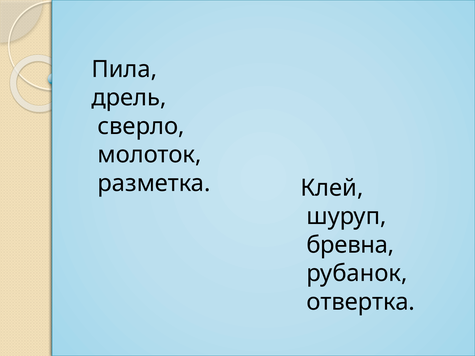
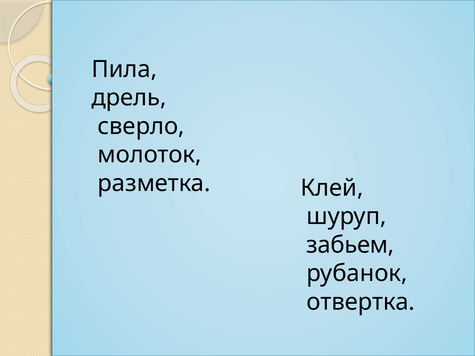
бревна: бревна -> забьем (350, 245)
